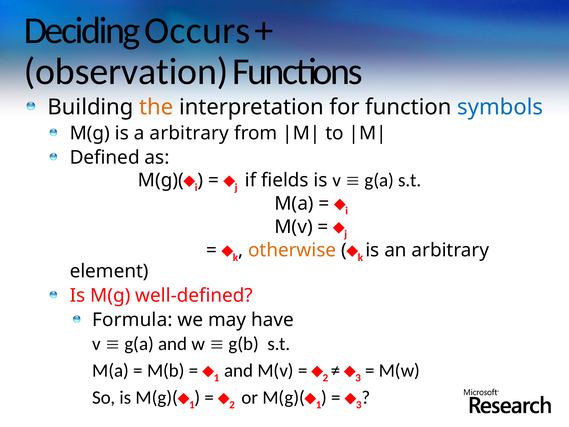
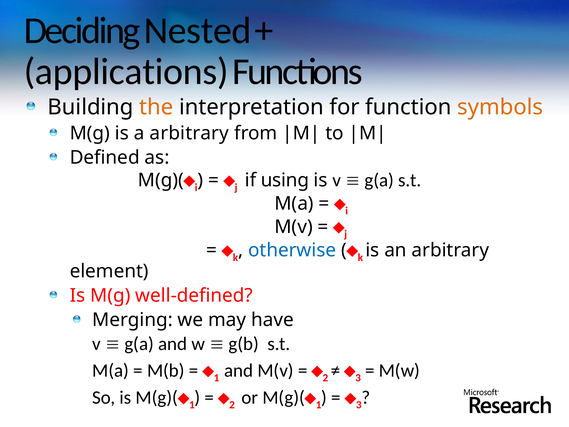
Occurs: Occurs -> Nested (198, 31)
observation: observation -> applications (126, 72)
symbols colour: blue -> orange (500, 107)
fields: fields -> using (285, 180)
otherwise colour: orange -> blue (292, 250)
Formula: Formula -> Merging (133, 320)
